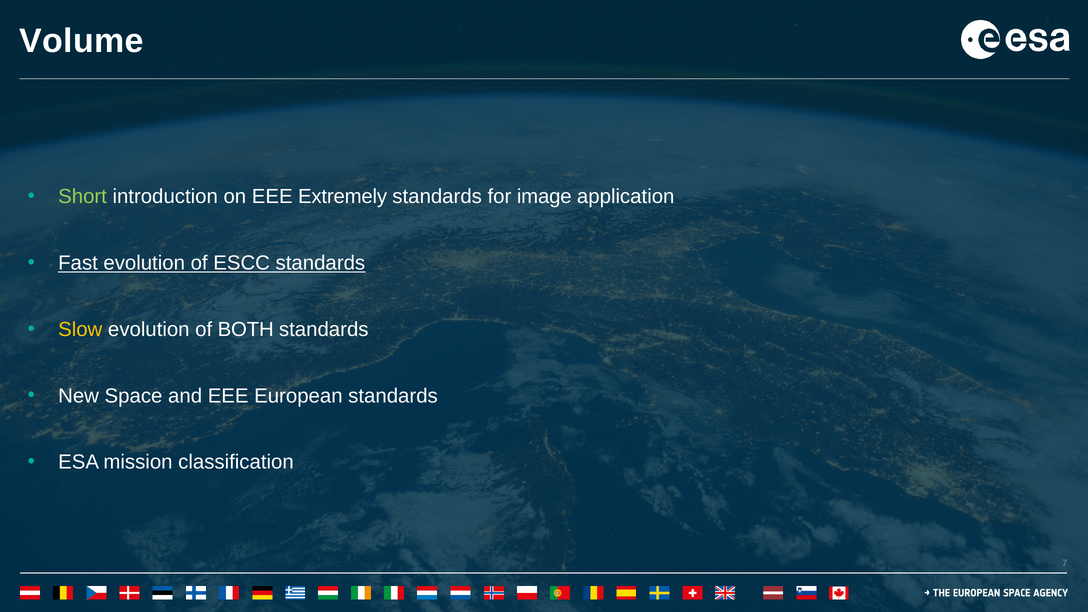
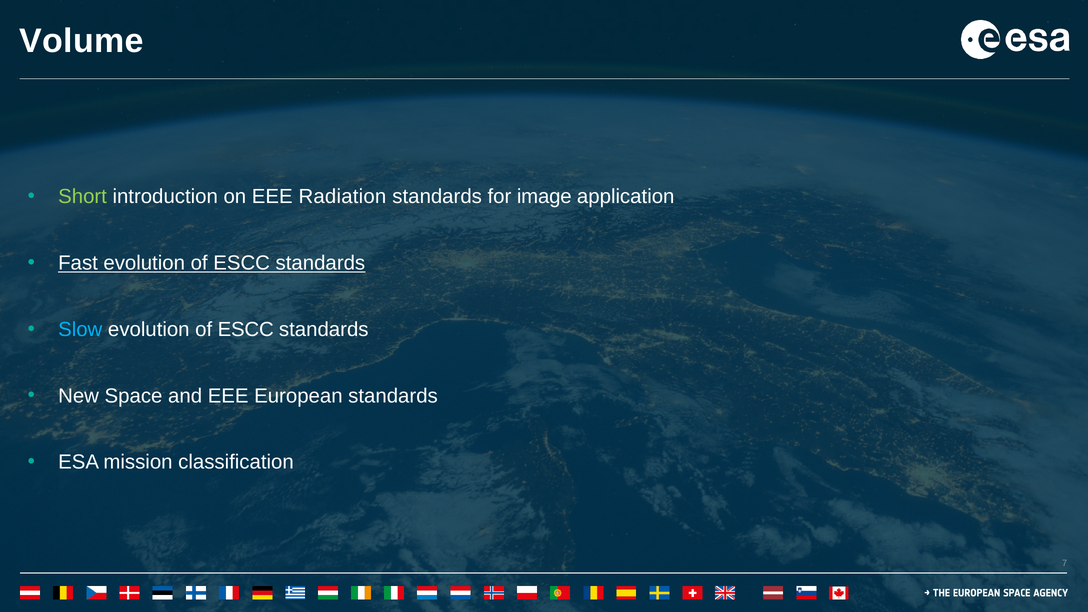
Extremely: Extremely -> Radiation (342, 197)
Slow colour: yellow -> light blue (80, 329)
BOTH: BOTH -> ESCC (246, 329)
